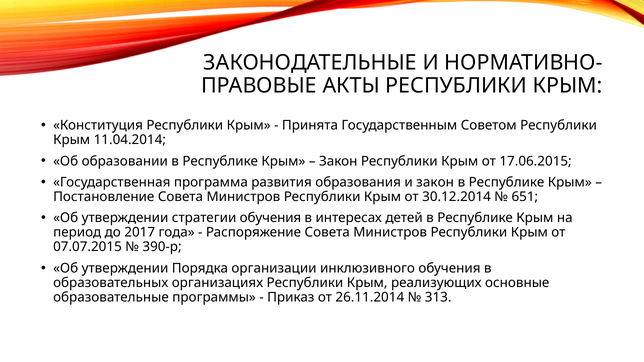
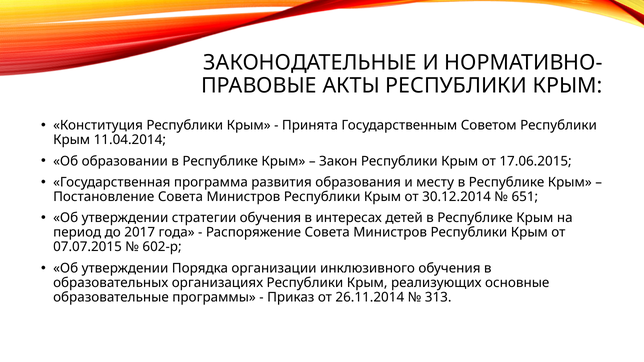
и закон: закон -> месту (435, 182)
390-р: 390-р -> 602-р (162, 247)
